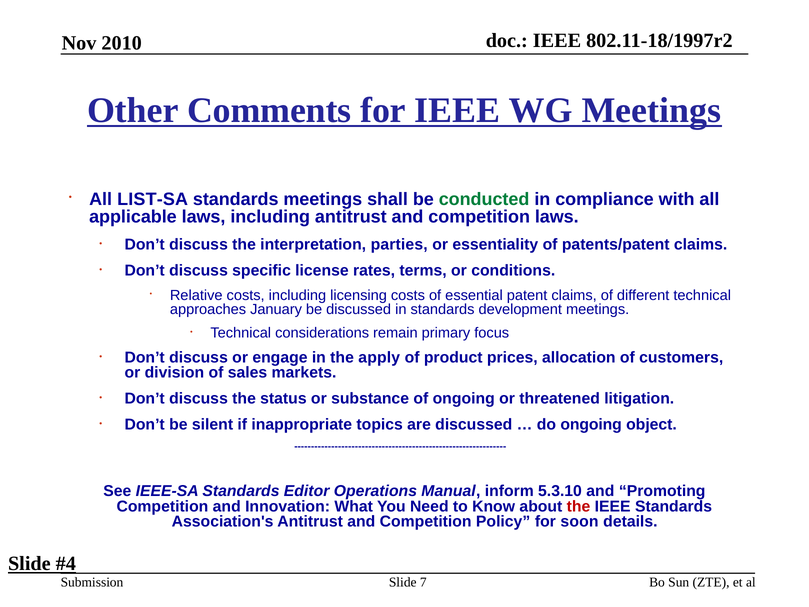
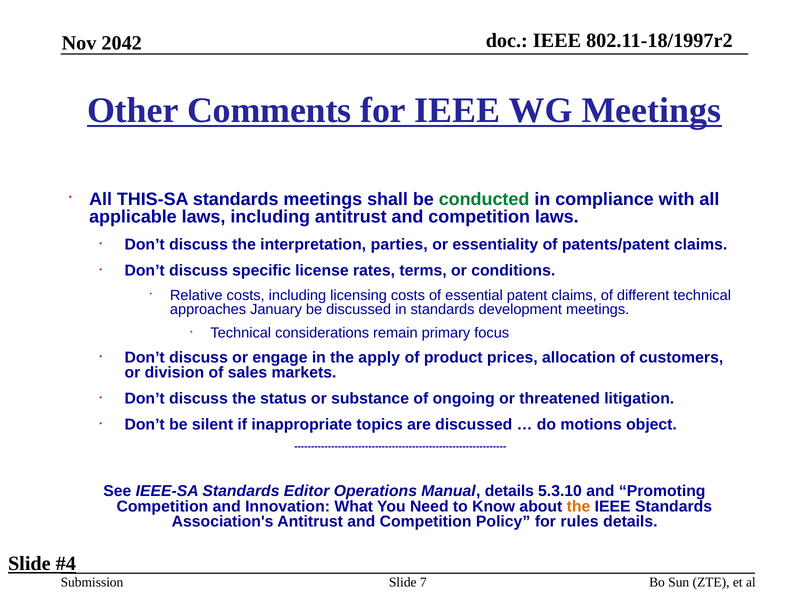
2010: 2010 -> 2042 (122, 43)
LIST-SA: LIST-SA -> THIS-SA (153, 199)
do ongoing: ongoing -> motions (591, 424)
Manual inform: inform -> details (509, 491)
the colour: red -> orange (579, 506)
soon: soon -> rules (579, 521)
